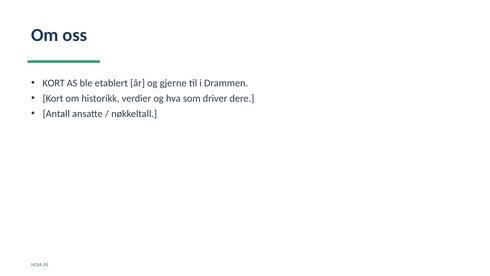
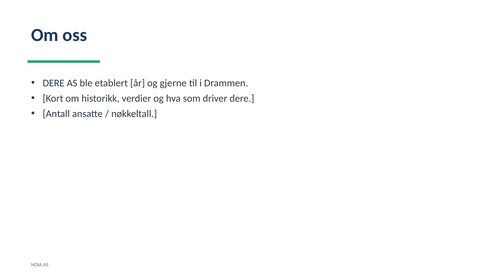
KORT: KORT -> DERE (54, 83)
